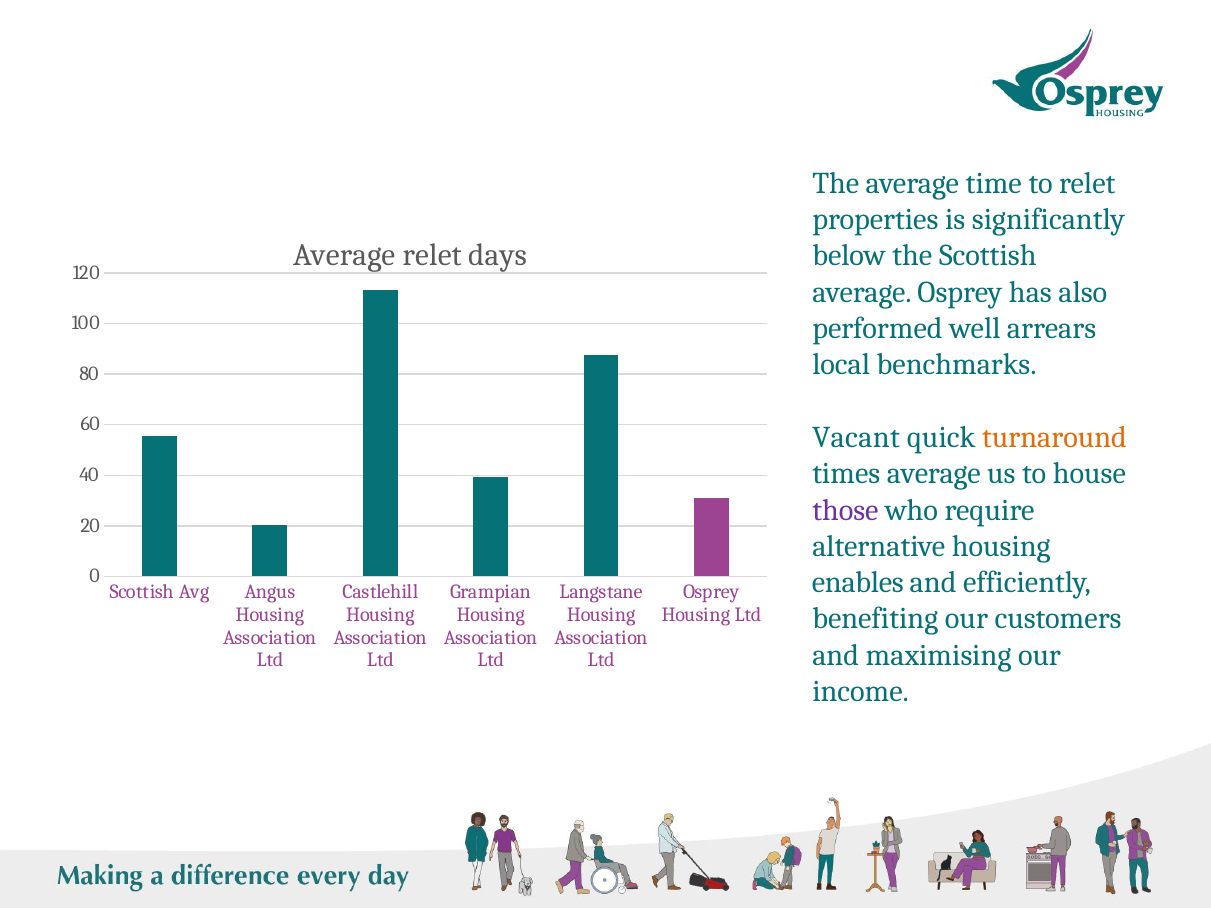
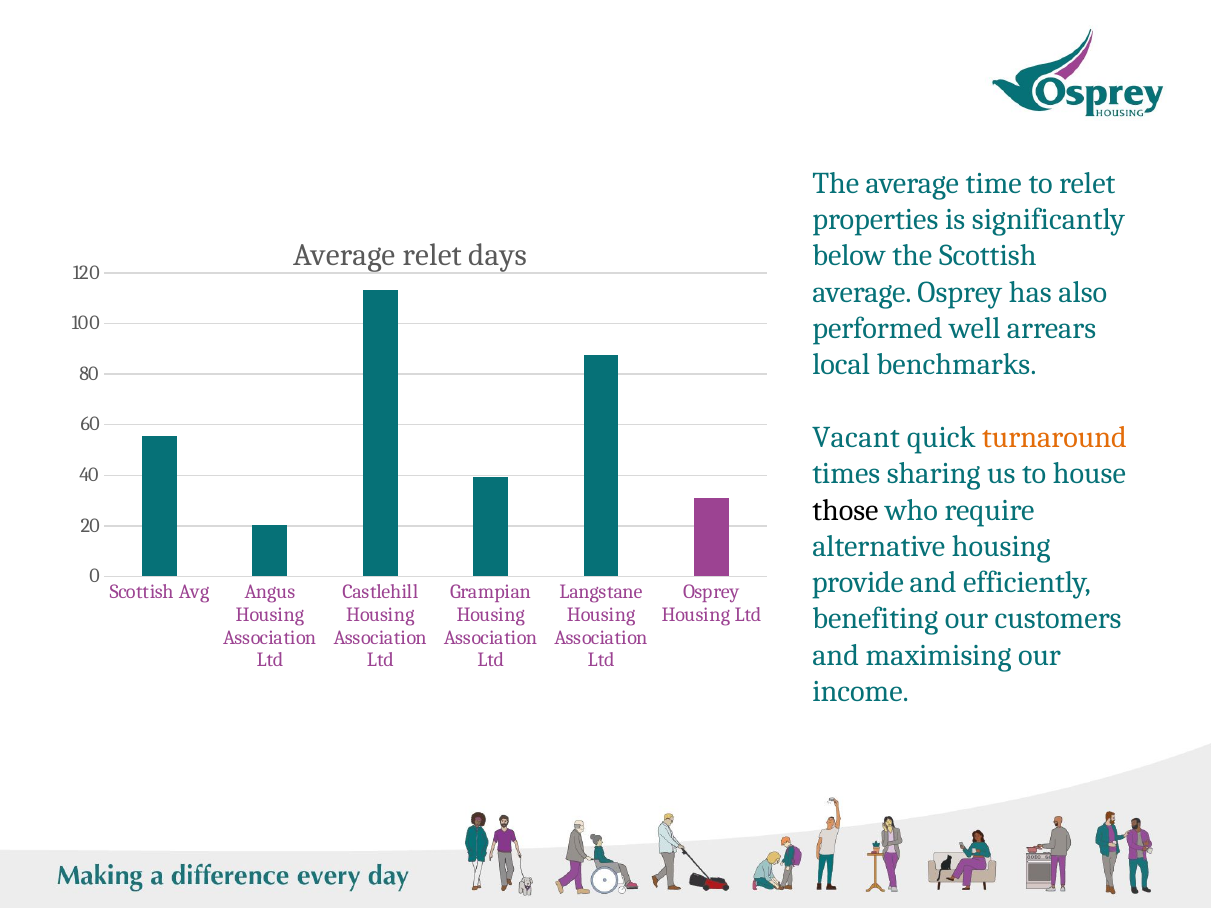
times average: average -> sharing (934, 474)
those colour: purple -> black (845, 510)
enables: enables -> provide (858, 583)
